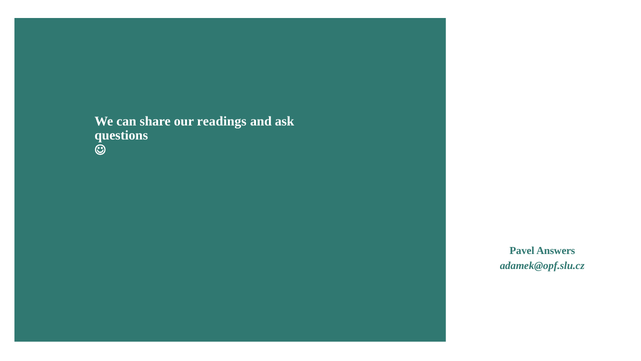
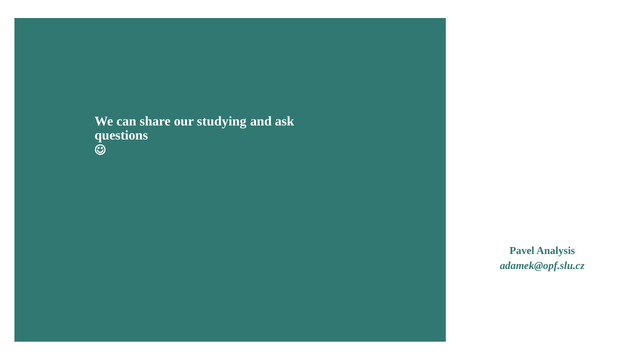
readings: readings -> studying (222, 121)
Answers: Answers -> Analysis (556, 250)
